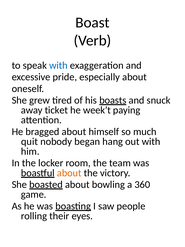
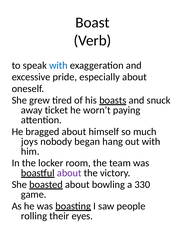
week’t: week’t -> worn’t (97, 110)
quit: quit -> joys (29, 141)
about colour: orange -> purple (69, 173)
360: 360 -> 330 (142, 184)
